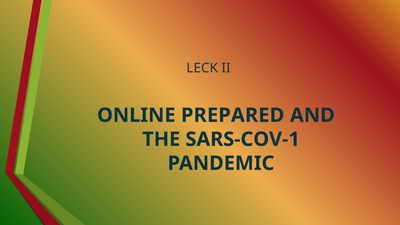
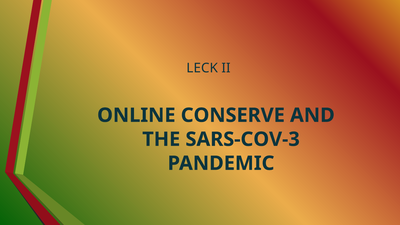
PREPARED: PREPARED -> CONSERVE (233, 115)
SARS-COV-1: SARS-COV-1 -> SARS-COV-3 (243, 139)
